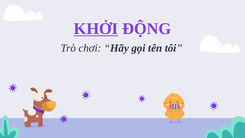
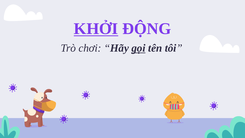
gọi underline: none -> present (139, 48)
